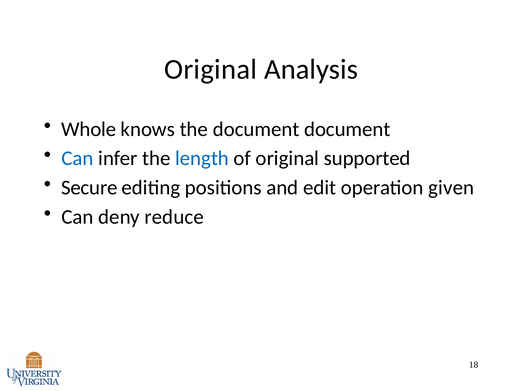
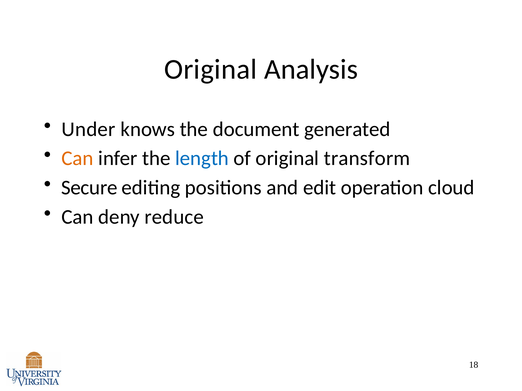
Whole: Whole -> Under (89, 129)
document document: document -> generated (347, 129)
Can colour: blue -> orange (78, 159)
supported: supported -> transform (367, 159)
given: given -> cloud (451, 188)
